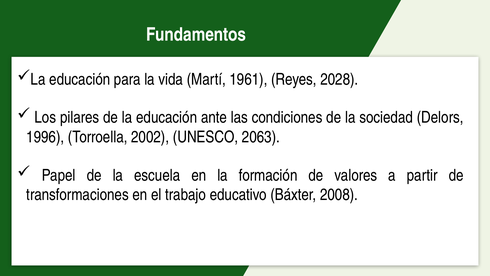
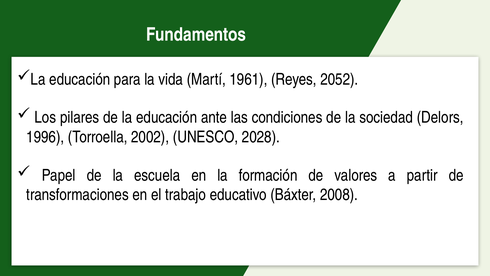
2028: 2028 -> 2052 (339, 79)
2063: 2063 -> 2028 (261, 137)
